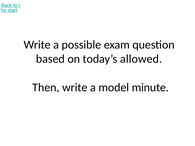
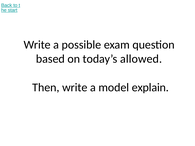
minute: minute -> explain (150, 88)
